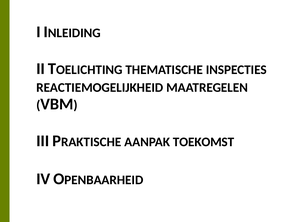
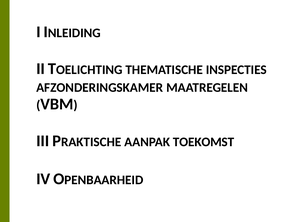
REACTIEMOGELIJKHEID: REACTIEMOGELIJKHEID -> AFZONDERINGSKAMER (100, 87)
